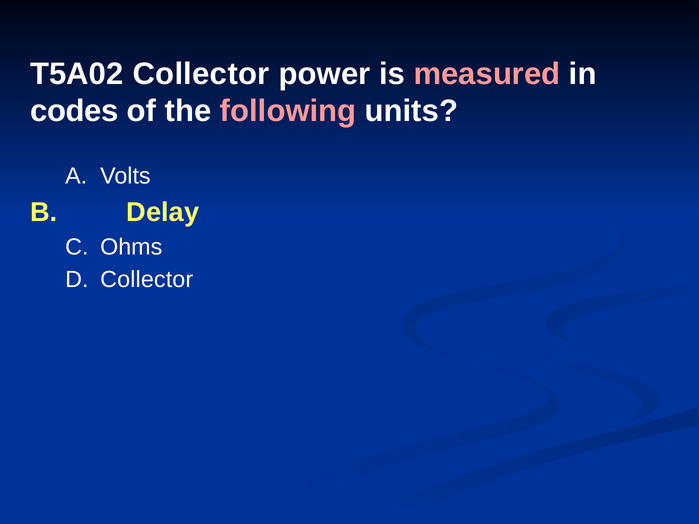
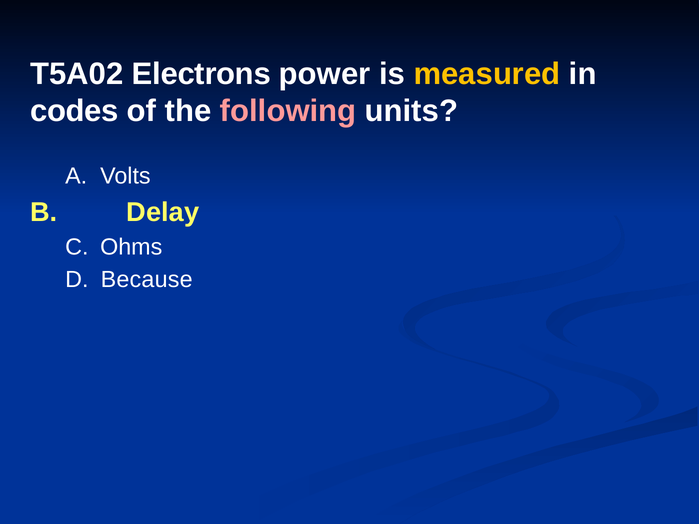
T5A02 Collector: Collector -> Electrons (201, 74)
measured colour: pink -> yellow (487, 74)
D Collector: Collector -> Because (147, 280)
